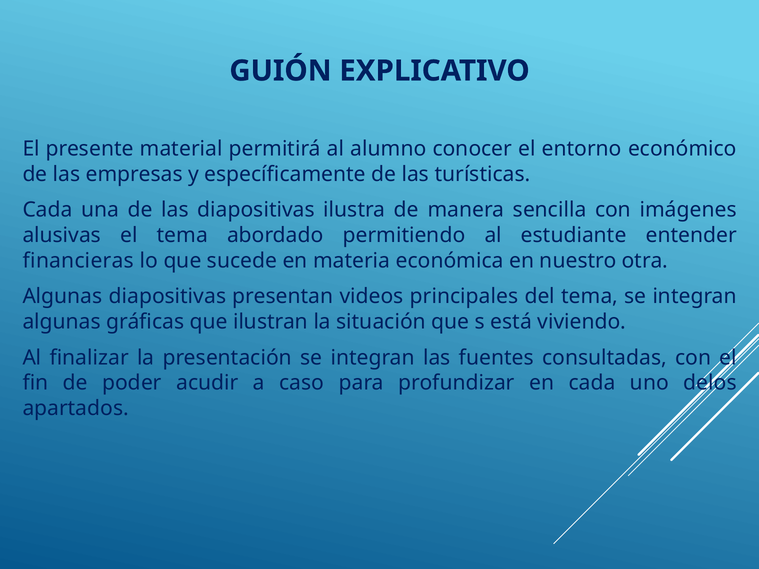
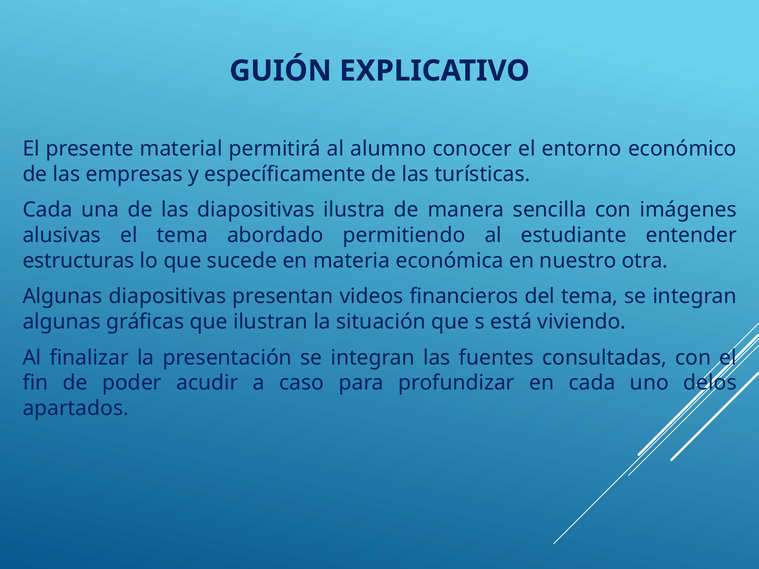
financieras: financieras -> estructuras (78, 261)
principales: principales -> financieros (464, 297)
